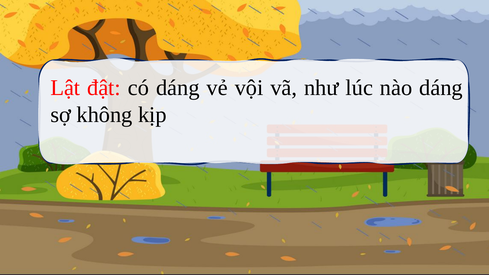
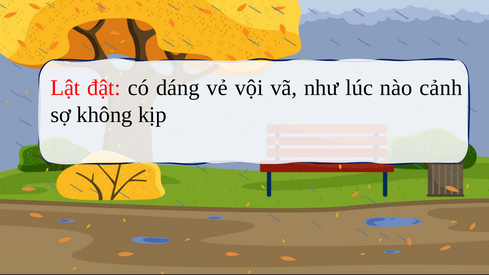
nào dáng: dáng -> cảnh (441, 88)
